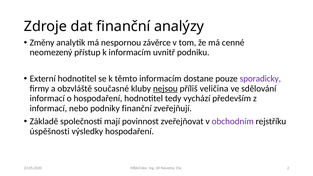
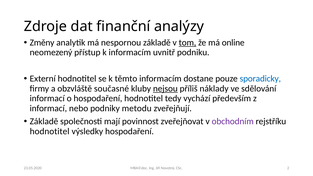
nespornou závěrce: závěrce -> základě (157, 43)
tom underline: none -> present (187, 43)
cenné: cenné -> online (233, 43)
sporadicky colour: purple -> blue (260, 79)
veličina: veličina -> náklady (214, 89)
podniky finanční: finanční -> metodu (137, 108)
úspěšnosti: úspěšnosti -> hodnotitel (50, 131)
